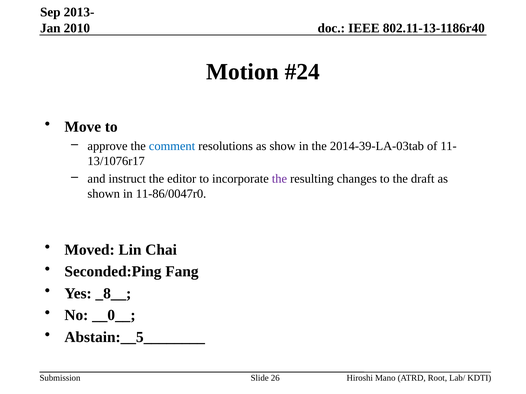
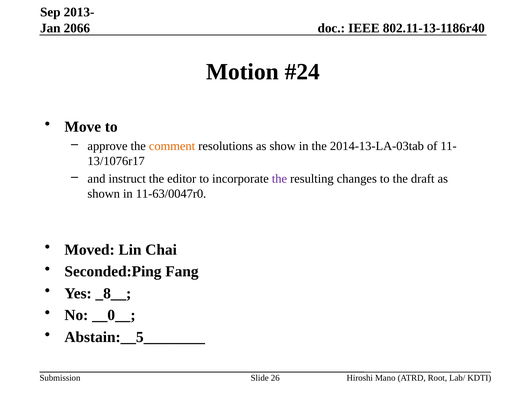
2010: 2010 -> 2066 (77, 28)
comment colour: blue -> orange (172, 146)
2014-39-LA-03tab: 2014-39-LA-03tab -> 2014-13-LA-03tab (377, 146)
11-86/0047r0: 11-86/0047r0 -> 11-63/0047r0 (171, 194)
